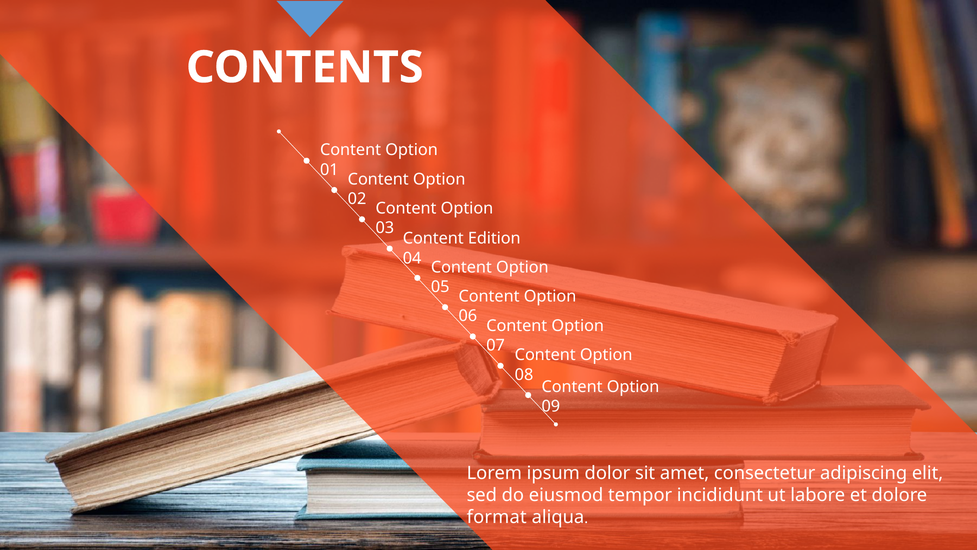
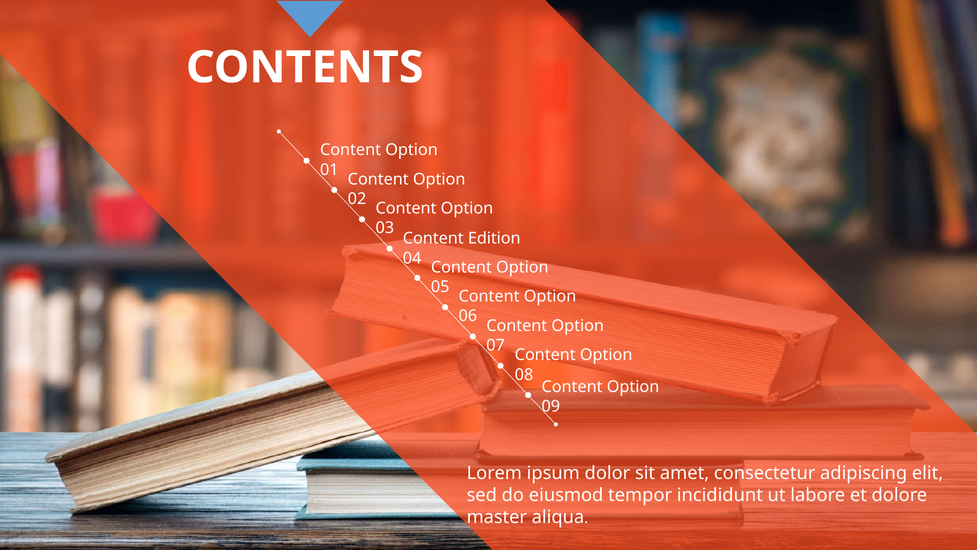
format: format -> master (497, 517)
